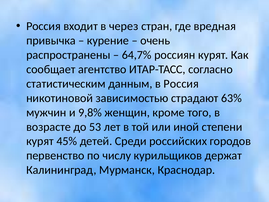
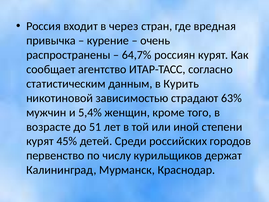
в Россия: Россия -> Курить (181, 84)
9,8%: 9,8% -> 5,4% (90, 112)
53: 53 -> 51 (95, 127)
